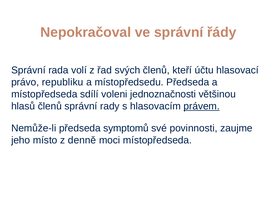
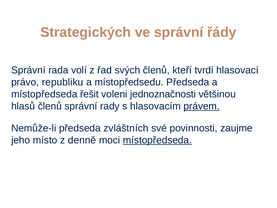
Nepokračoval: Nepokračoval -> Strategických (86, 32)
účtu: účtu -> tvrdí (204, 70)
sdílí: sdílí -> řešit (89, 94)
symptomů: symptomů -> zvláštních (126, 128)
místopředseda underline: none -> present (157, 140)
